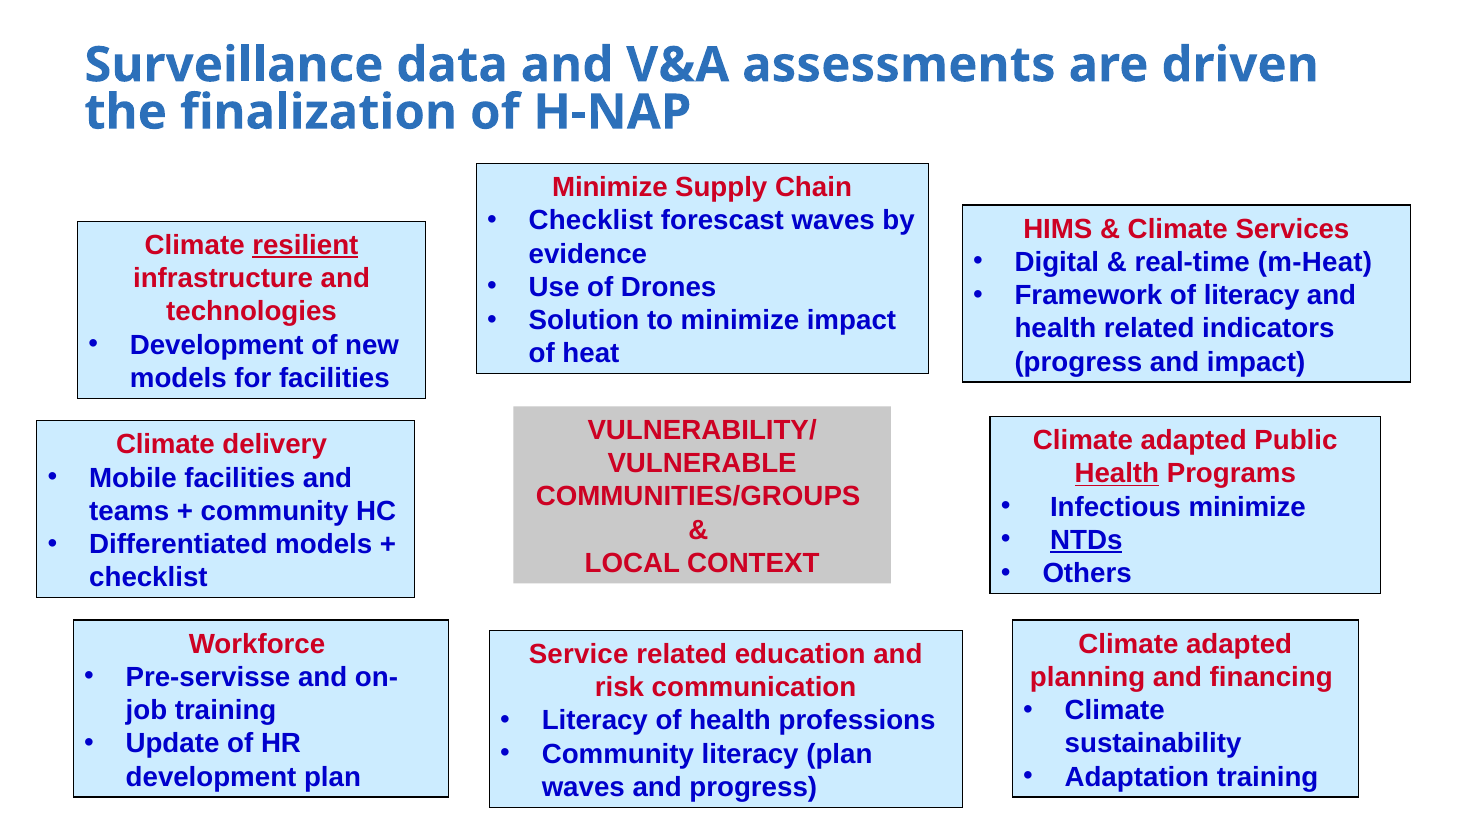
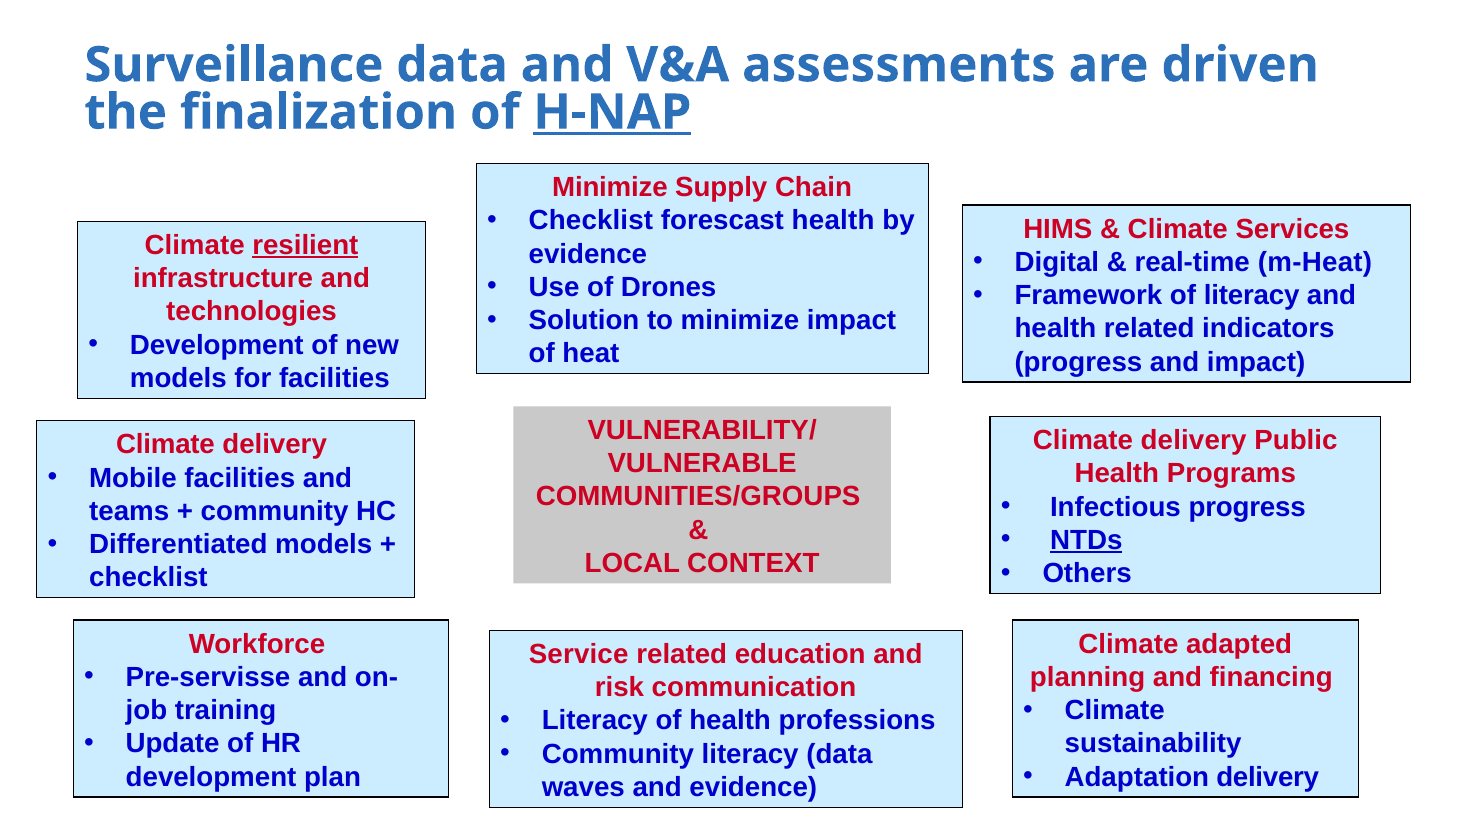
H-NAP underline: none -> present (612, 112)
forescast waves: waves -> health (833, 221)
adapted: adapted -> delivery (1194, 441)
Health underline: present -> none (1117, 474)
Infectious minimize: minimize -> progress (1247, 507)
literacy plan: plan -> data (839, 754)
Adaptation training: training -> delivery (1268, 777)
and progress: progress -> evidence (753, 788)
